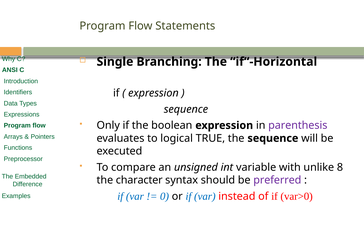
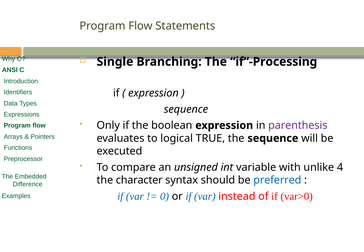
if“-Horizontal: if“-Horizontal -> if“-Processing (274, 62)
8: 8 -> 4 (340, 167)
preferred colour: purple -> blue (277, 180)
